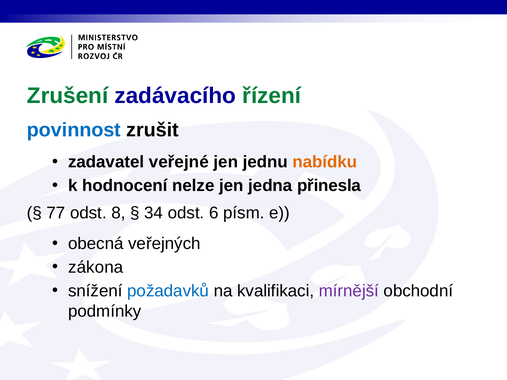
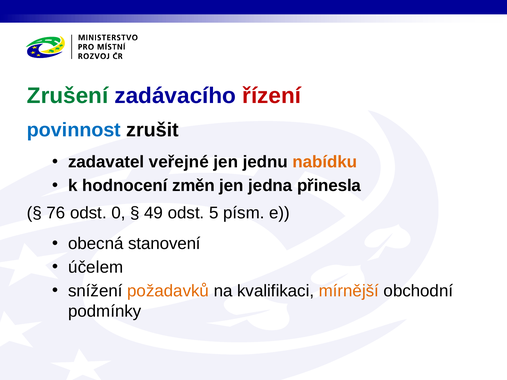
řízení colour: green -> red (272, 96)
nelze: nelze -> změn (193, 186)
77: 77 -> 76 (56, 213)
8: 8 -> 0 (118, 213)
34: 34 -> 49 (154, 213)
6: 6 -> 5 (214, 213)
veřejných: veřejných -> stanovení (164, 244)
zákona: zákona -> účelem (96, 268)
požadavků colour: blue -> orange (168, 291)
mírnější colour: purple -> orange (349, 291)
